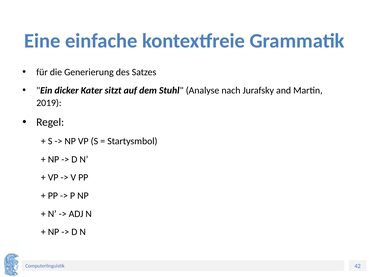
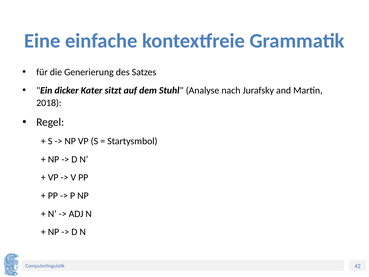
2019: 2019 -> 2018 (49, 103)
